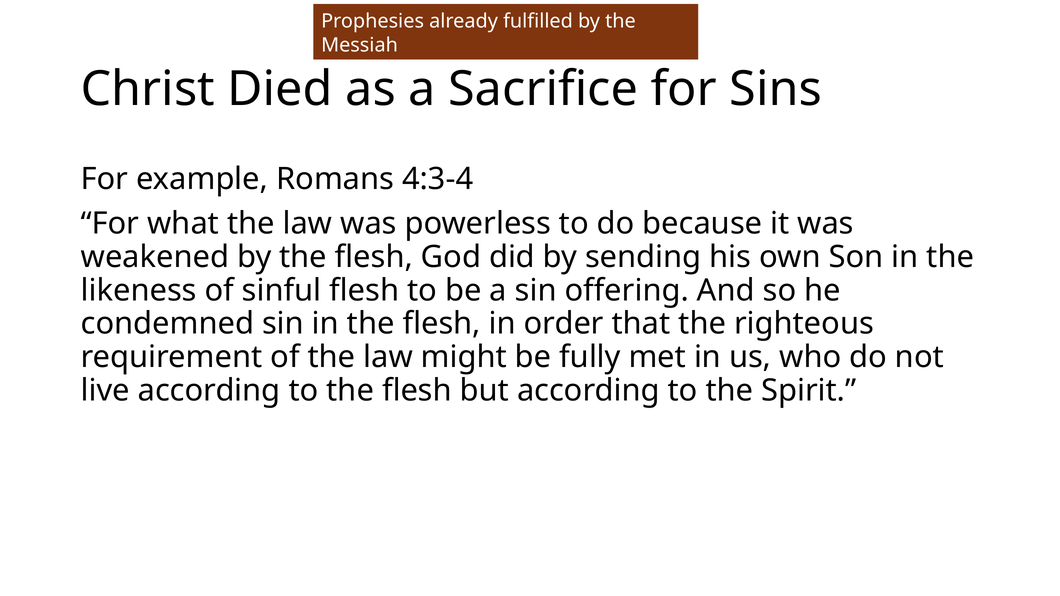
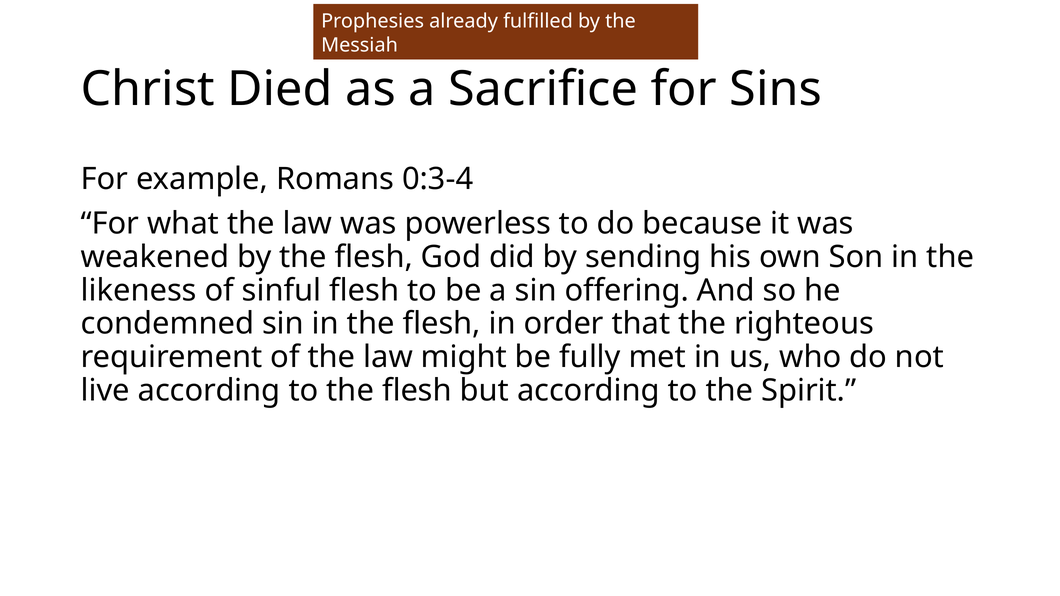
4:3-4: 4:3-4 -> 0:3-4 (438, 179)
